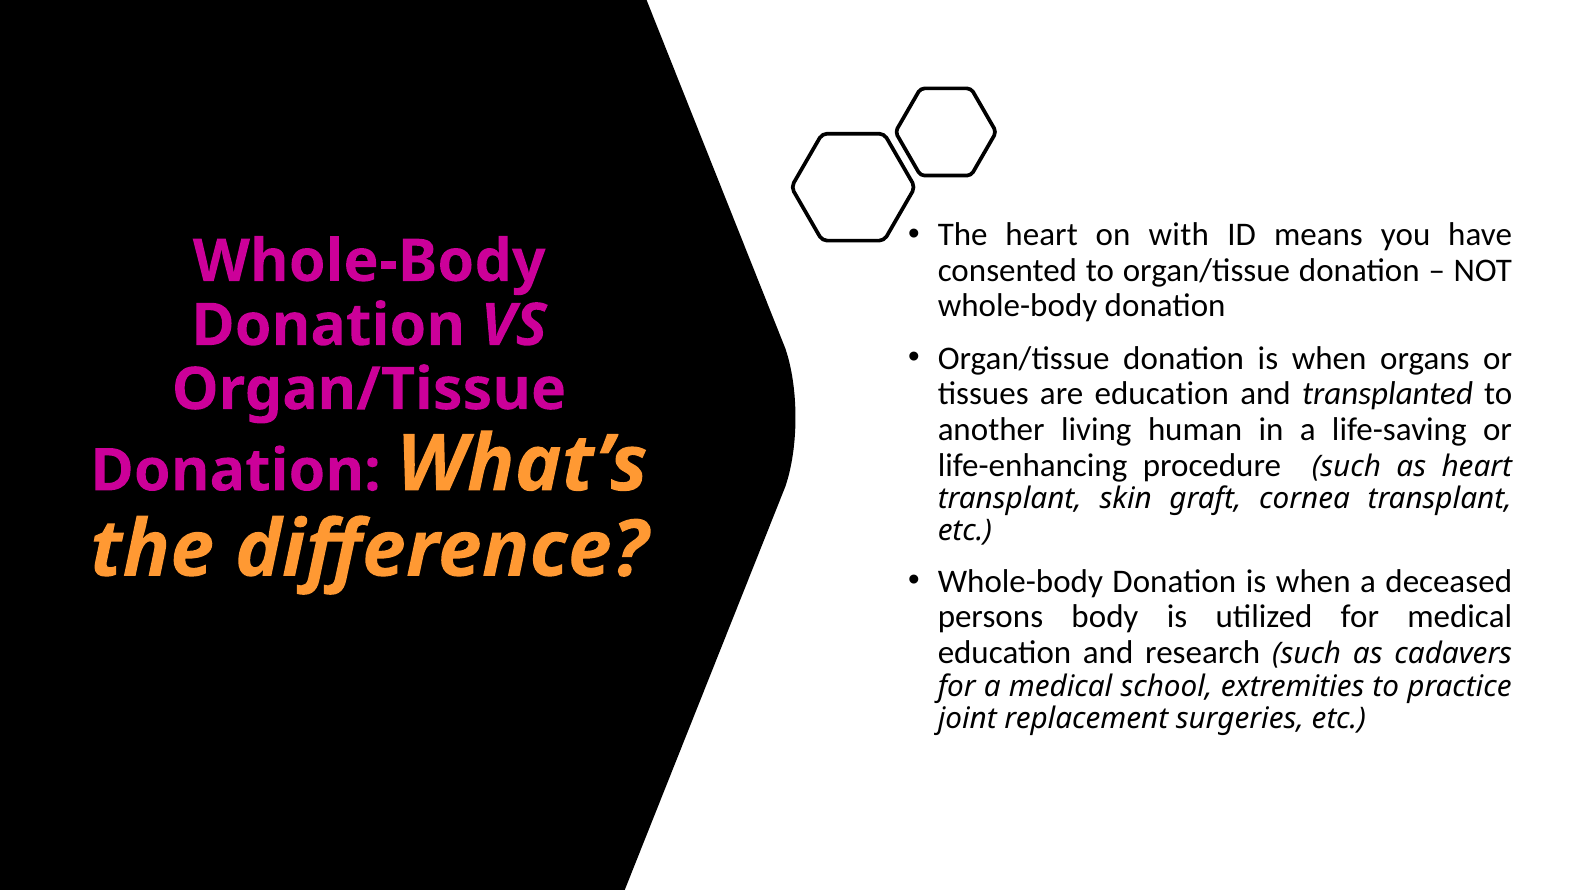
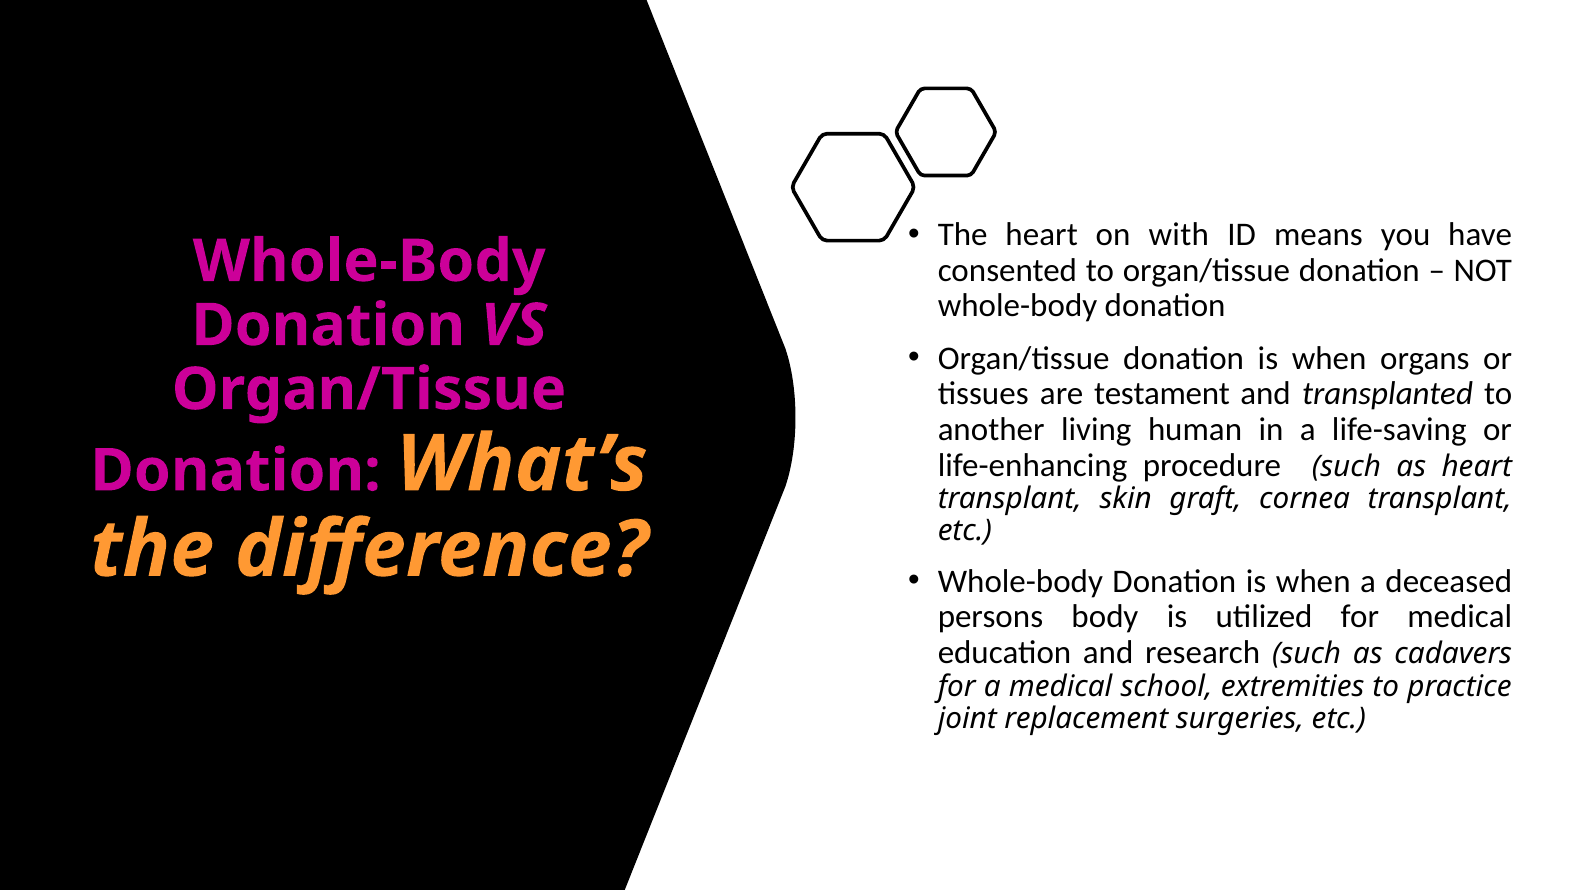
are education: education -> testament (1162, 394)
